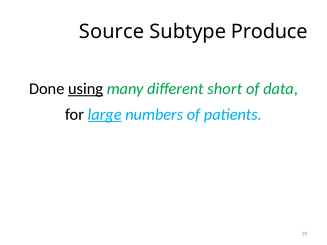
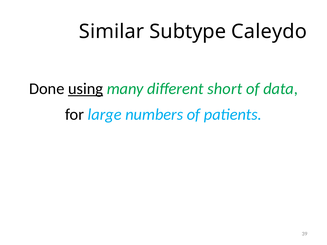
Source: Source -> Similar (112, 32)
Produce: Produce -> Caleydo (269, 32)
large underline: present -> none (105, 114)
